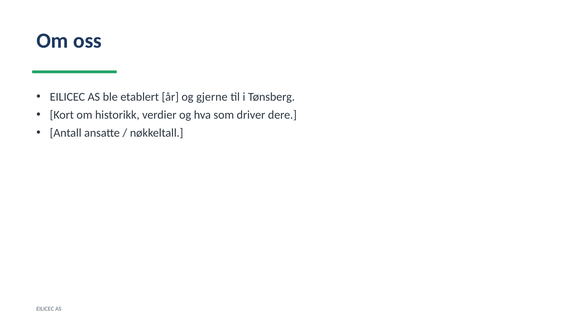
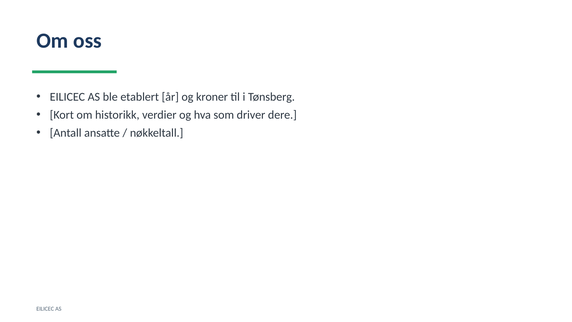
gjerne: gjerne -> kroner (212, 97)
